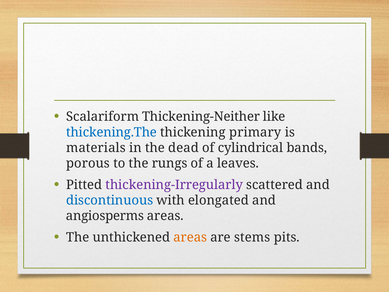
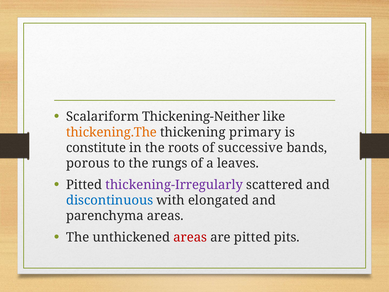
thickening.The colour: blue -> orange (111, 132)
materials: materials -> constitute (96, 148)
dead: dead -> roots (184, 148)
cylindrical: cylindrical -> successive (250, 148)
angiosperms: angiosperms -> parenchyma (105, 216)
areas colour: orange -> red (190, 237)
are stems: stems -> pitted (252, 237)
